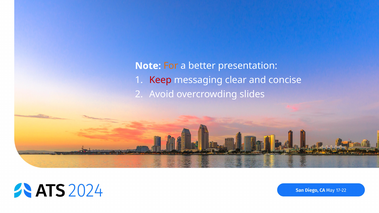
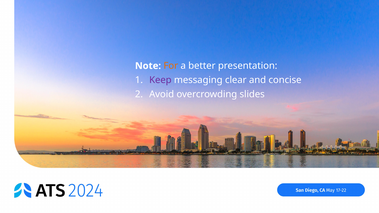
Keep colour: red -> purple (160, 80)
